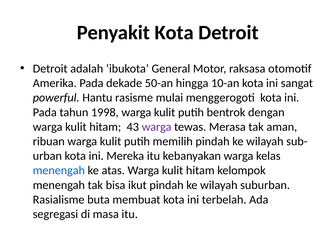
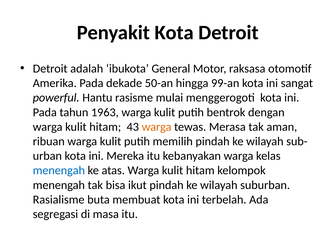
10-an: 10-an -> 99-an (225, 83)
1998: 1998 -> 1963 (105, 112)
warga colour: purple -> orange (157, 127)
